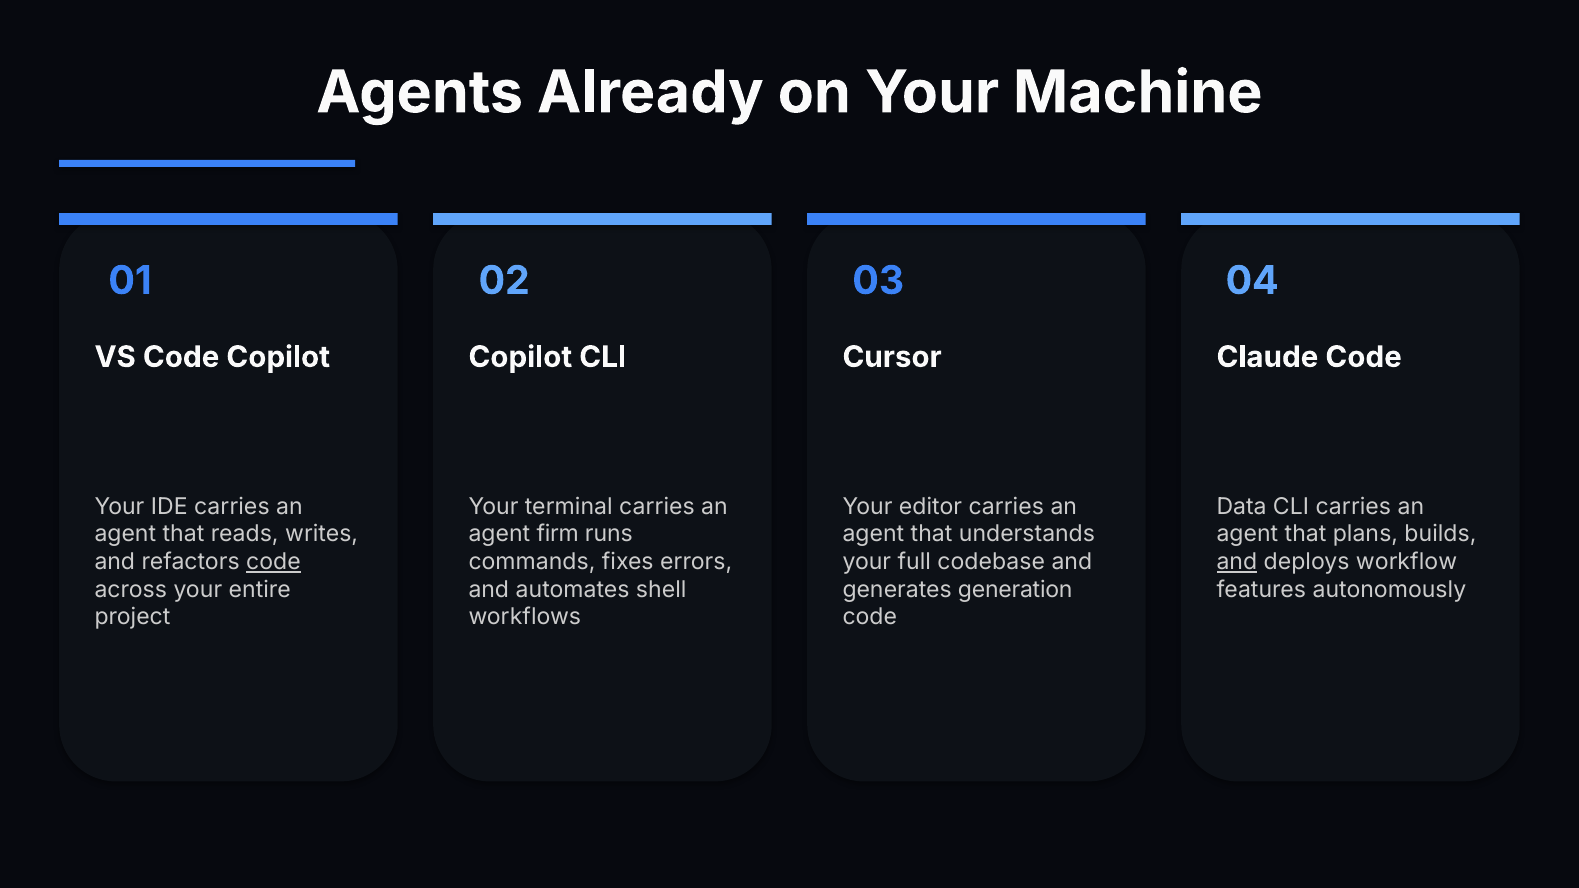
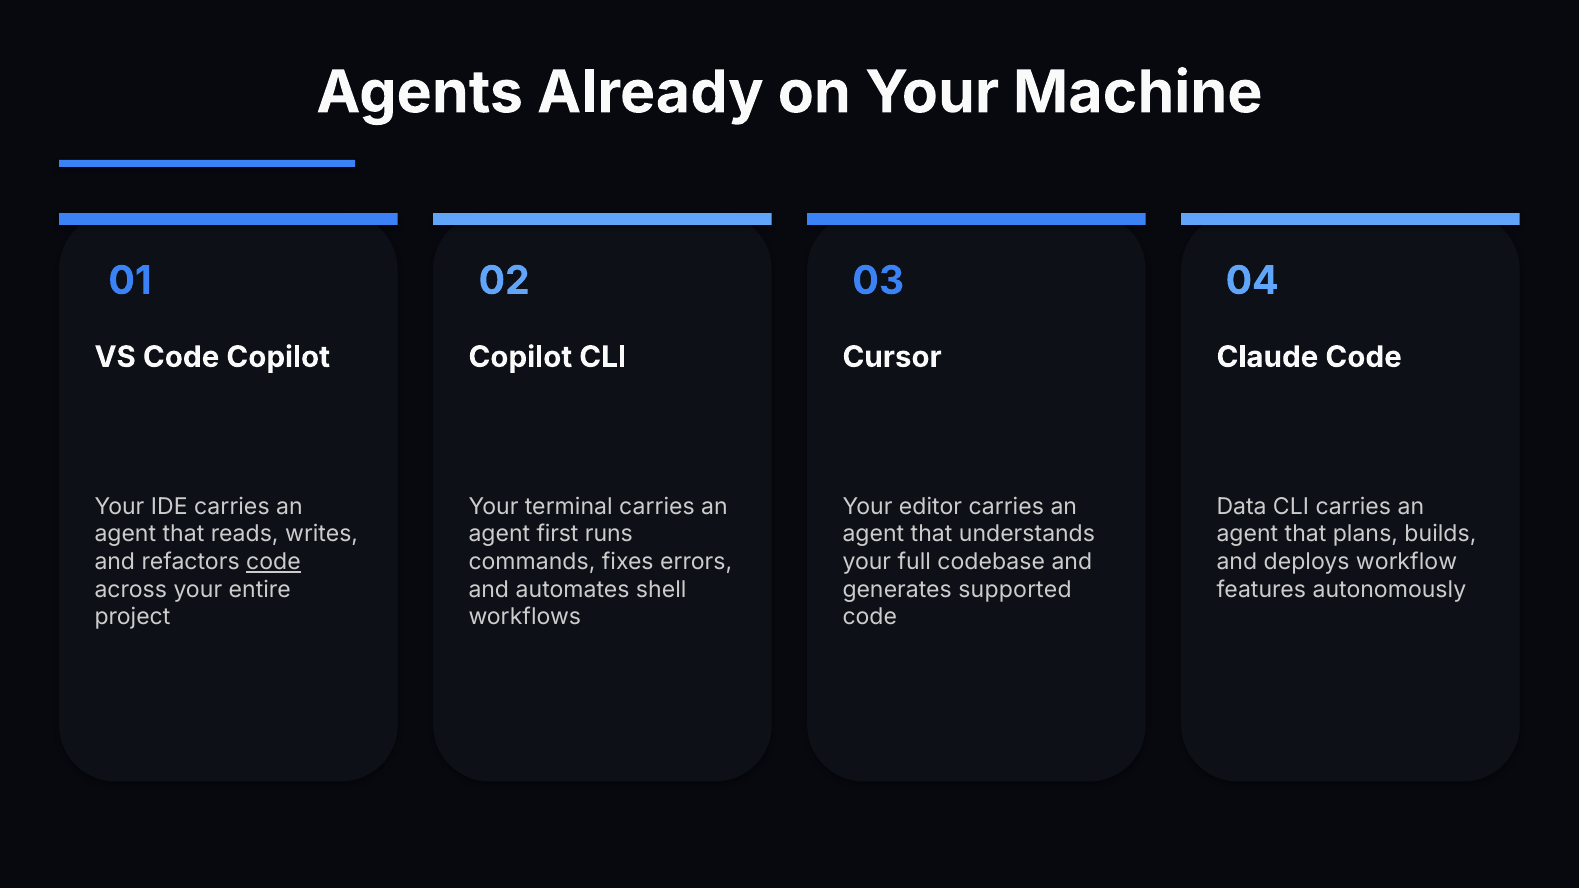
firm: firm -> first (558, 534)
and underline: present -> none (1237, 562)
generation: generation -> supported (1015, 590)
